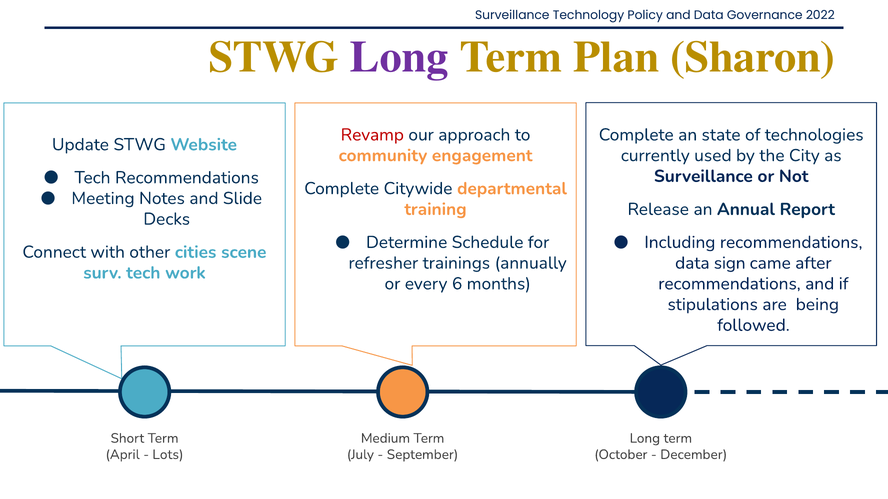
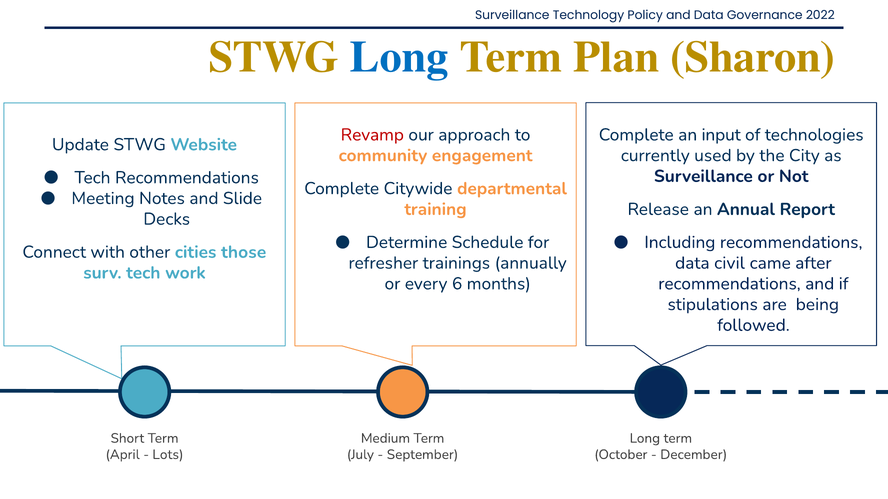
Long colour: purple -> blue (399, 57)
state: state -> input (721, 135)
scene: scene -> those (244, 252)
sign: sign -> civil (730, 263)
